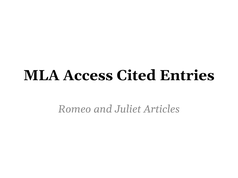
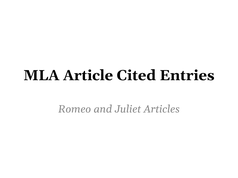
Access: Access -> Article (88, 76)
